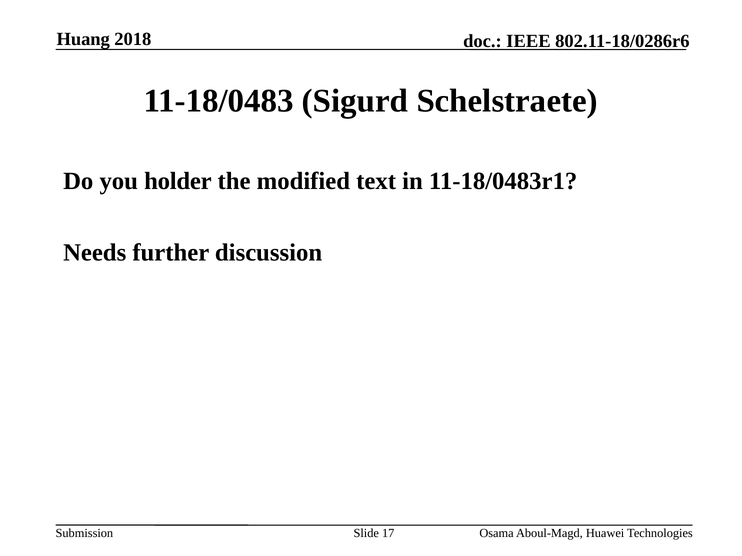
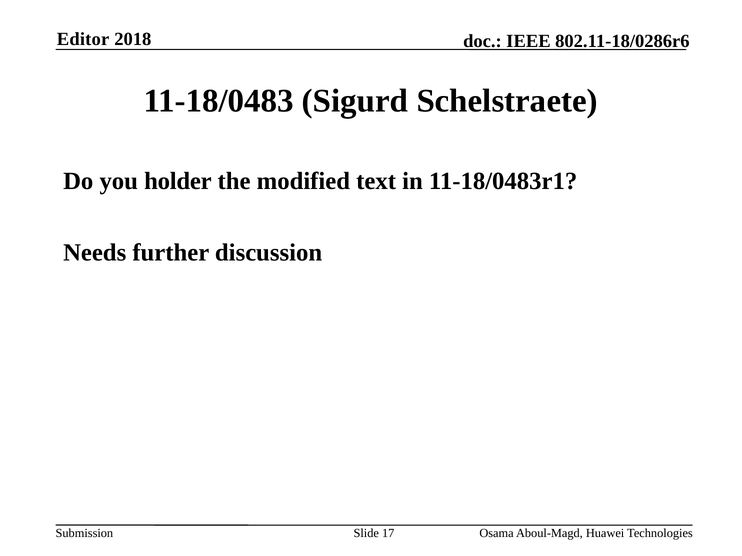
Huang: Huang -> Editor (83, 39)
